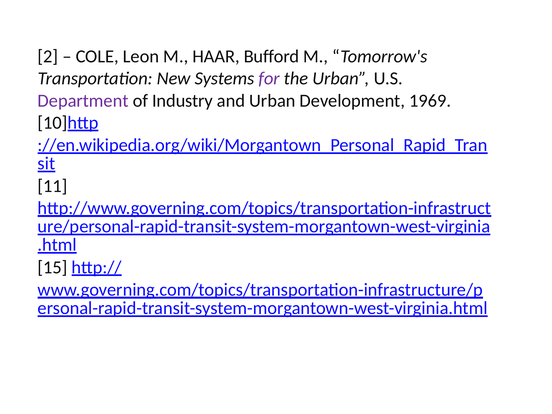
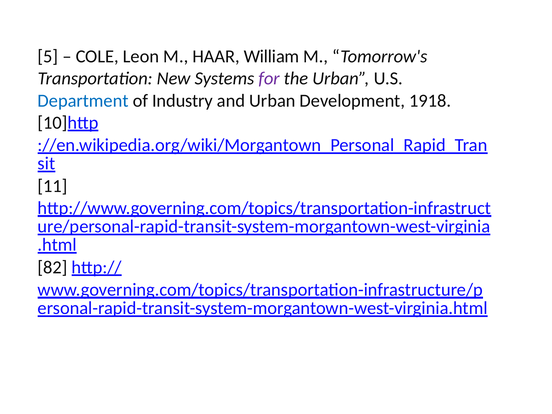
2: 2 -> 5 (48, 56)
Bufford: Bufford -> William (272, 56)
Department colour: purple -> blue (83, 101)
1969: 1969 -> 1918 (430, 101)
15: 15 -> 82 (53, 267)
